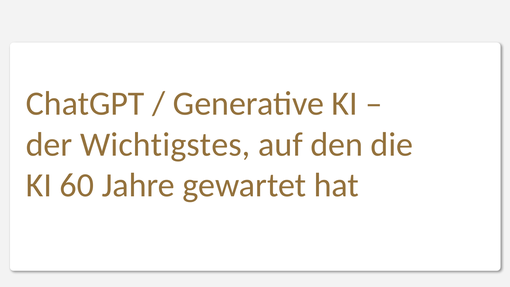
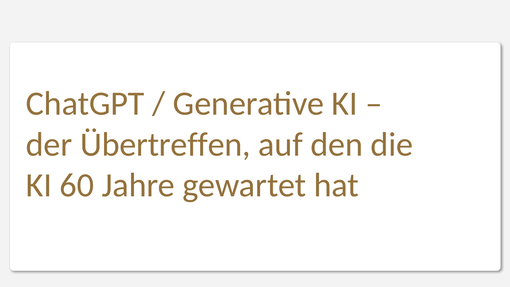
Wichtigstes: Wichtigstes -> Übertreffen (165, 145)
